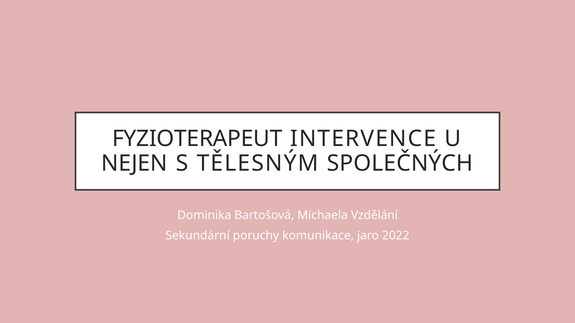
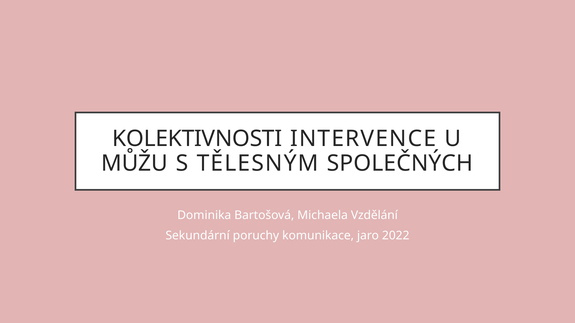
FYZIOTERAPEUT: FYZIOTERAPEUT -> KOLEKTIVNOSTI (197, 139)
NEJEN: NEJEN -> MŮŽU (135, 164)
